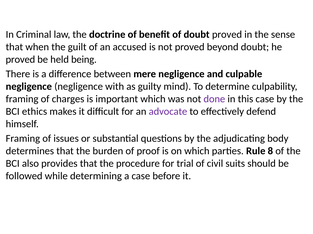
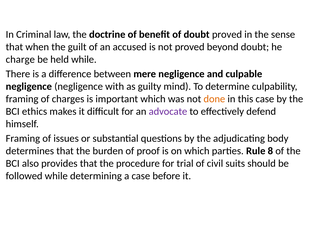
proved: proved -> charge (20, 60)
held being: being -> while (84, 60)
done colour: purple -> orange (214, 99)
